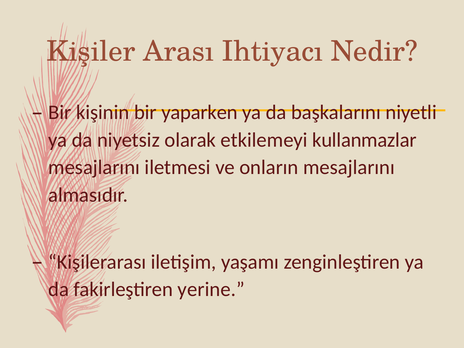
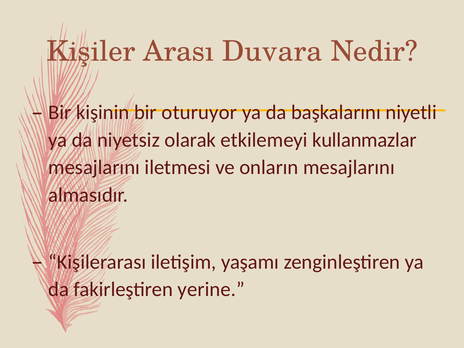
Ihtiyacı: Ihtiyacı -> Duvara (272, 51)
yaparken: yaparken -> oturuyor (199, 113)
